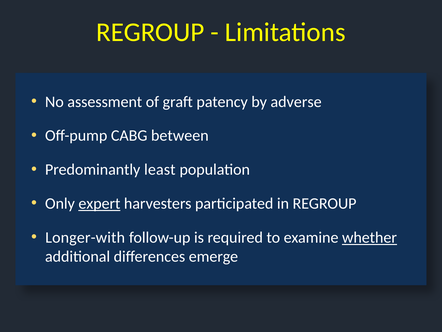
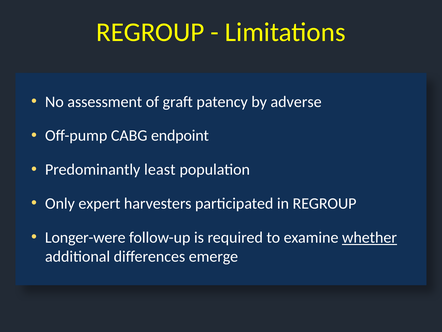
between: between -> endpoint (180, 136)
expert underline: present -> none (99, 203)
Longer-with: Longer-with -> Longer-were (85, 237)
